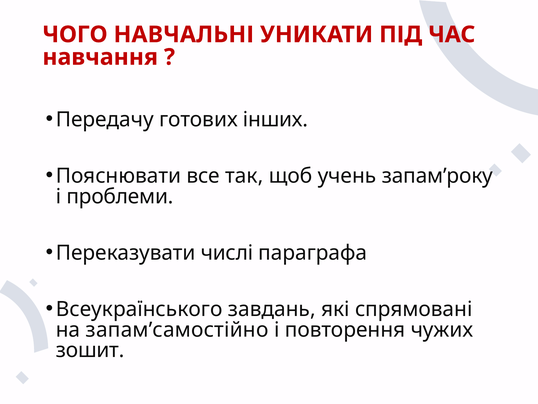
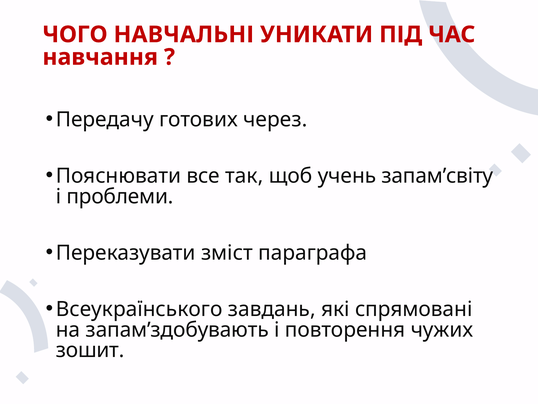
інших: інших -> через (275, 119)
запам’року: запам’року -> запам’світу (437, 176)
числі: числі -> зміст (227, 253)
запам’самостійно: запам’самостійно -> запам’здобувають (177, 329)
